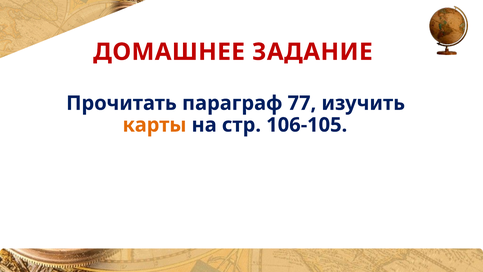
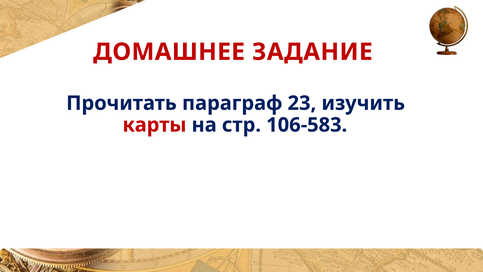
77: 77 -> 23 (302, 103)
карты colour: orange -> red (154, 125)
106-105: 106-105 -> 106-583 (307, 125)
